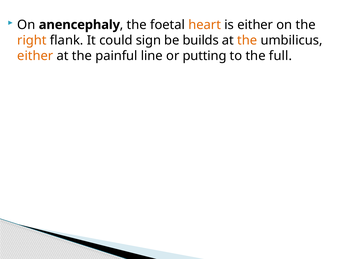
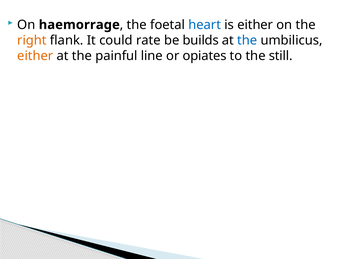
anencephaly: anencephaly -> haemorrage (79, 25)
heart colour: orange -> blue (205, 25)
sign: sign -> rate (148, 40)
the colour: orange -> blue (247, 40)
putting: putting -> opiates (205, 56)
full: full -> still (281, 56)
